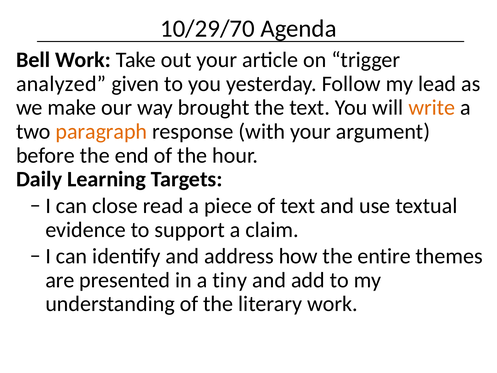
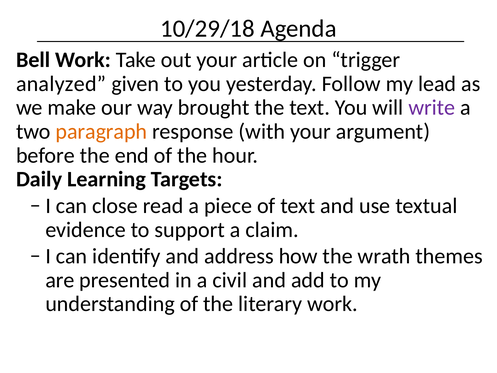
10/29/70: 10/29/70 -> 10/29/18 (207, 29)
write colour: orange -> purple (432, 108)
entire: entire -> wrath (384, 256)
tiny: tiny -> civil (230, 280)
